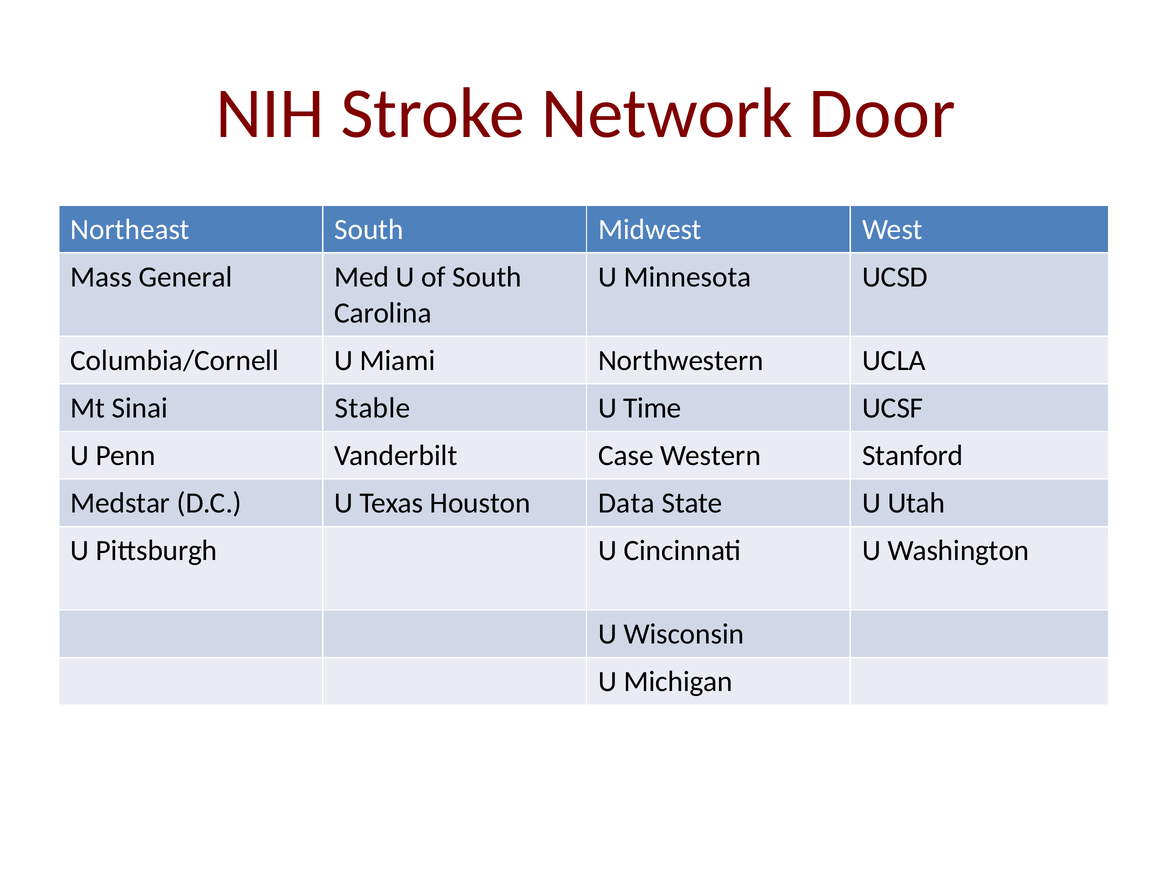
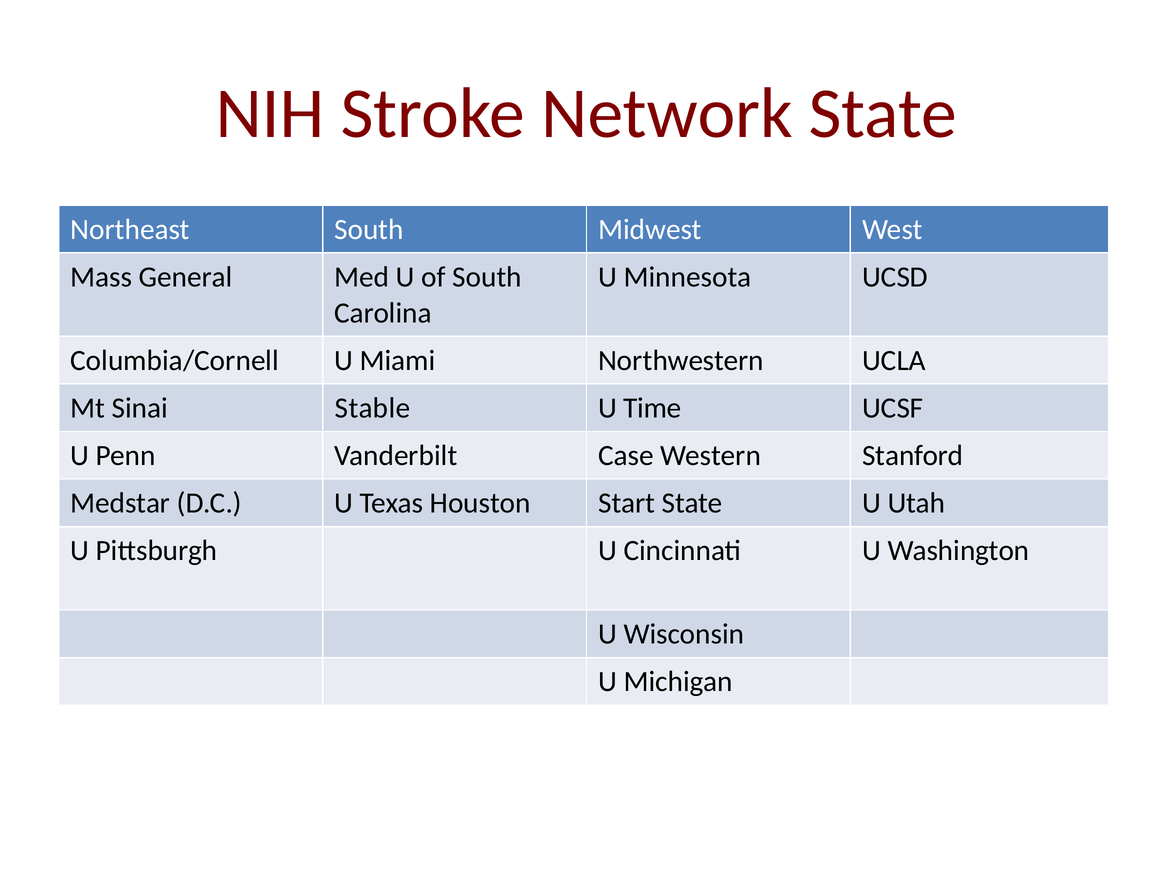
Network Door: Door -> State (883, 114)
Data: Data -> Start (627, 503)
